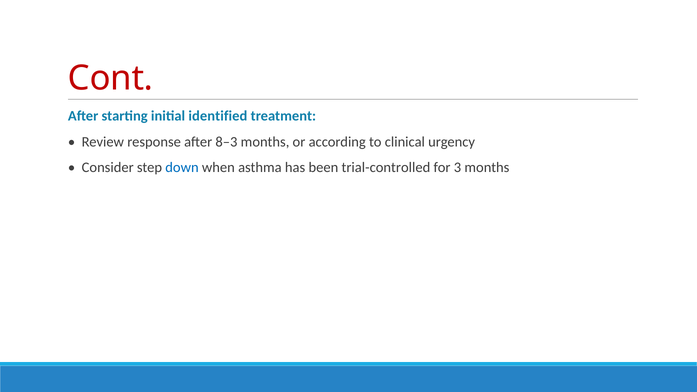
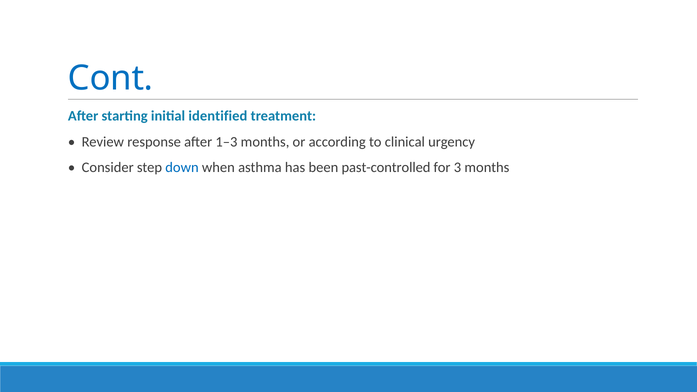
Cont colour: red -> blue (111, 78)
8–3: 8–3 -> 1–3 (226, 142)
trial-controlled: trial-controlled -> past-controlled (386, 168)
